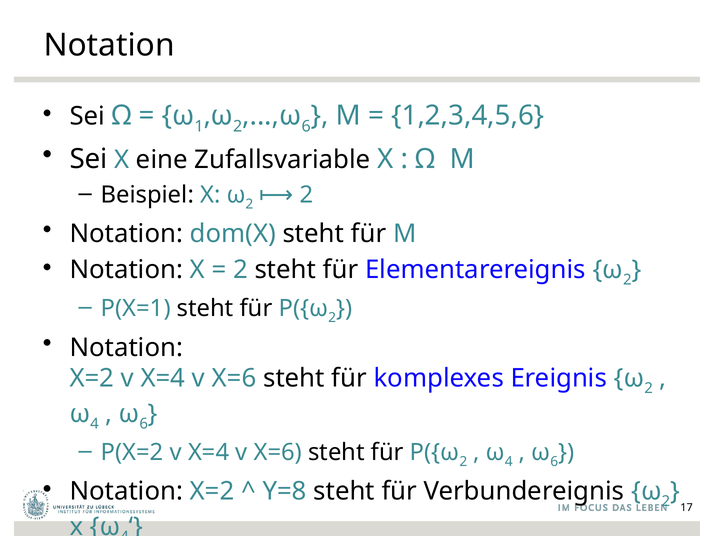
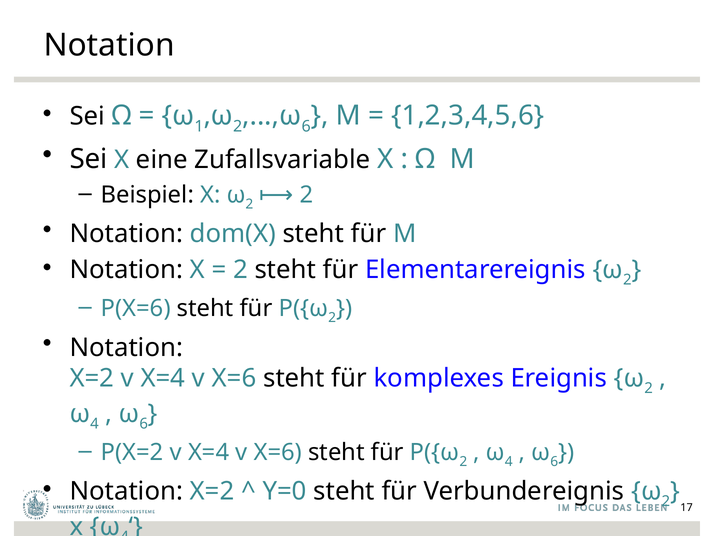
P(X=1: P(X=1 -> P(X=6 (136, 308)
Y=8: Y=8 -> Y=0 (285, 491)
